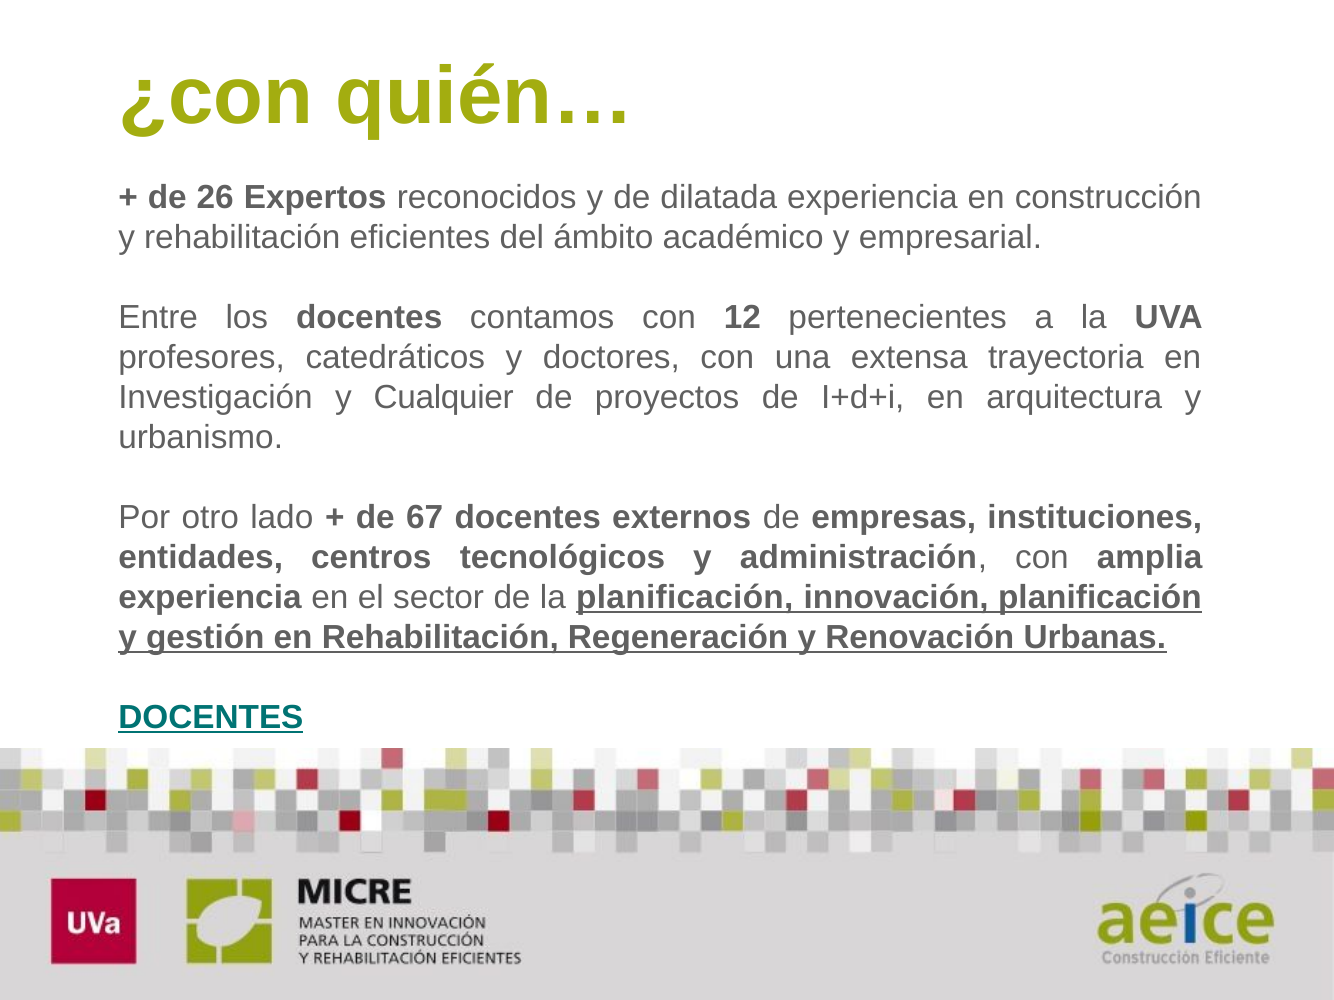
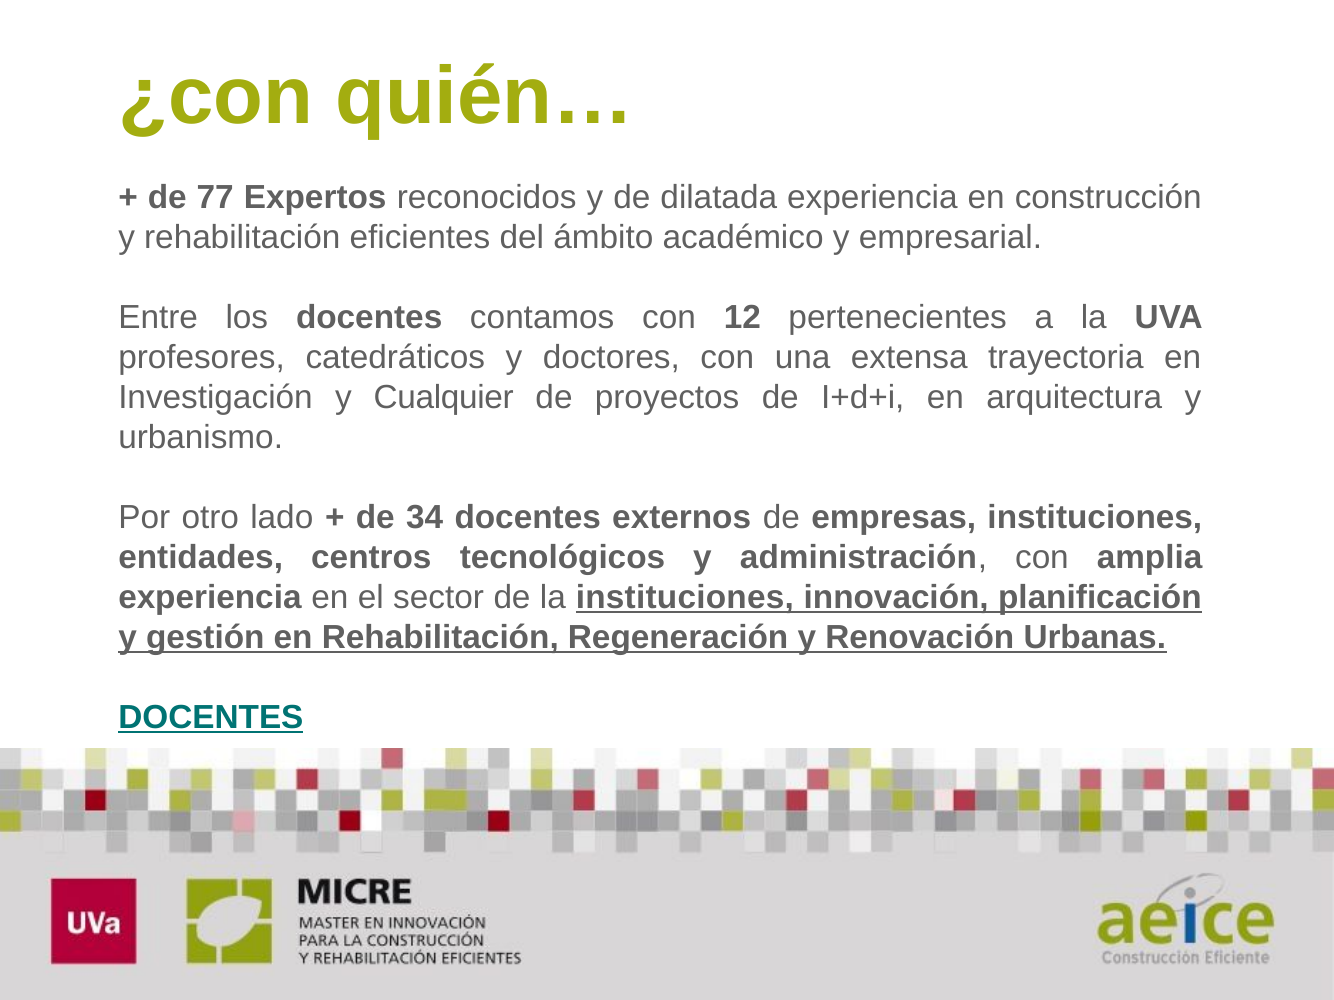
26: 26 -> 77 (215, 197)
67: 67 -> 34 (425, 517)
la planificación: planificación -> instituciones (685, 597)
